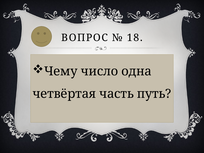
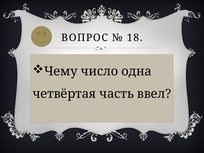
путь: путь -> ввел (154, 94)
